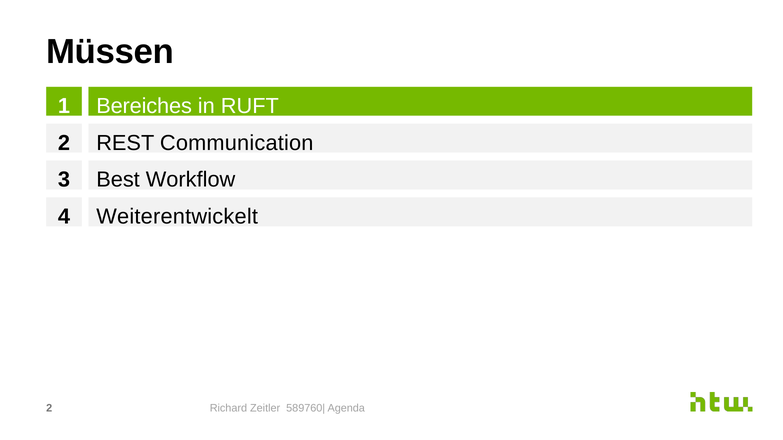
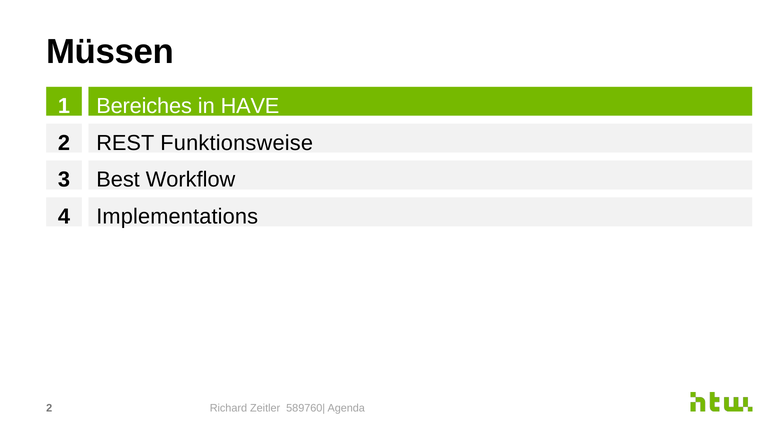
RUFT: RUFT -> HAVE (250, 106)
Communication: Communication -> Funktionsweise (237, 143)
Weiterentwickelt: Weiterentwickelt -> Implementations (177, 217)
